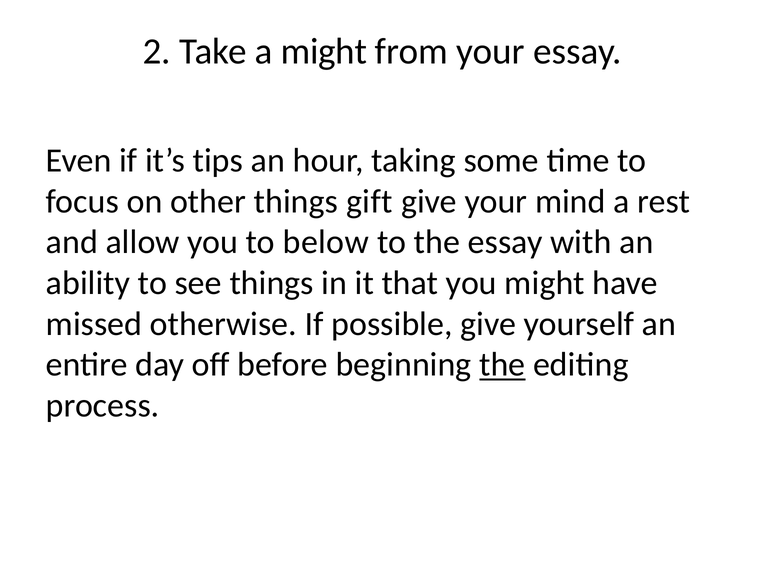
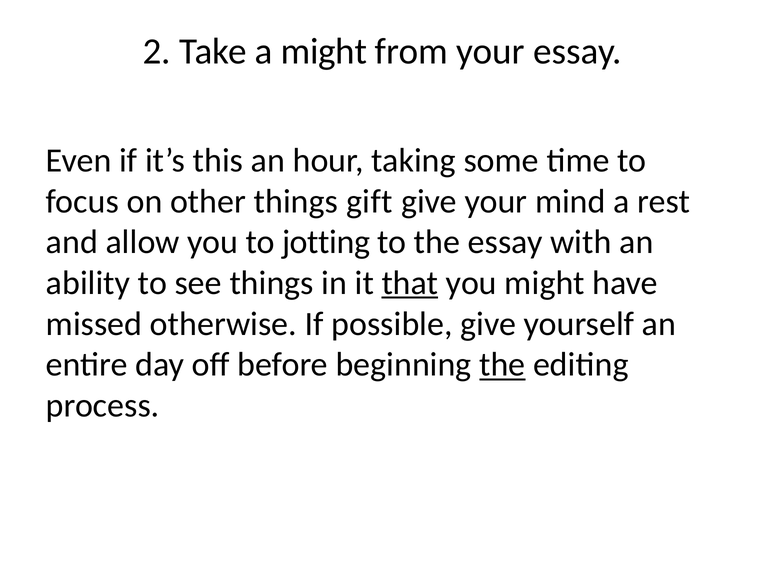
tips: tips -> this (218, 160)
below: below -> jotting (326, 242)
that underline: none -> present (410, 283)
